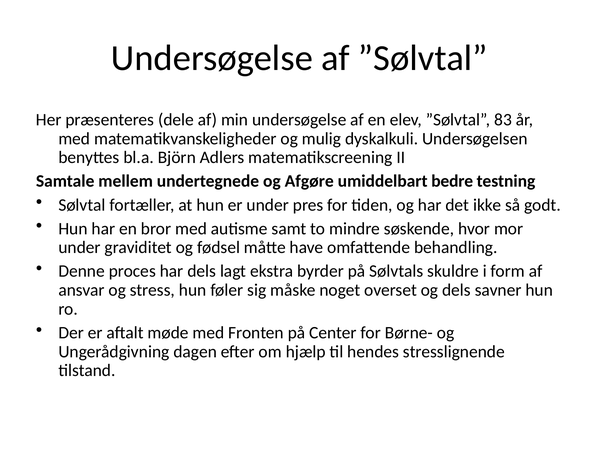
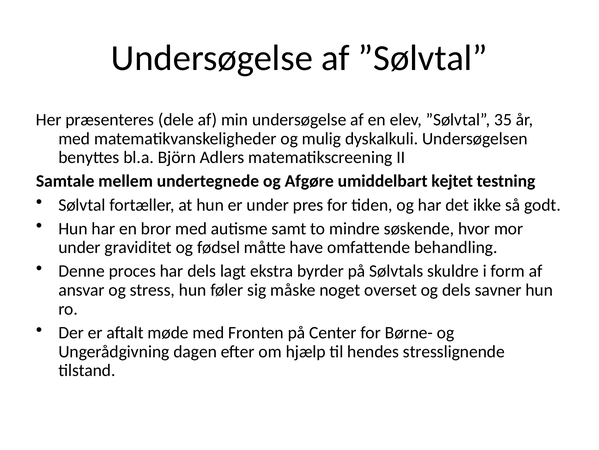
83: 83 -> 35 (503, 120)
bedre: bedre -> kejtet (452, 181)
